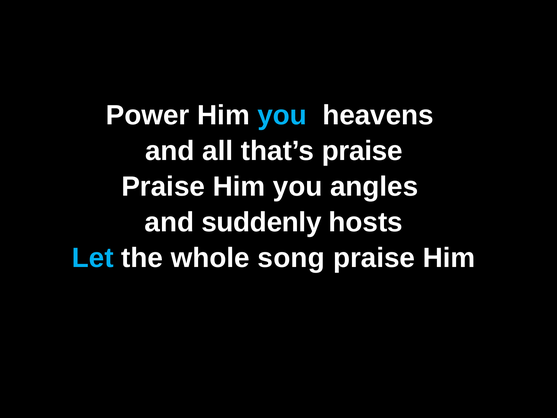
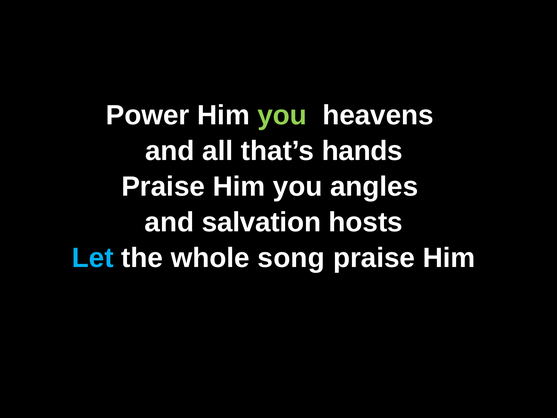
you colour: light blue -> light green (282, 115)
that’s praise: praise -> hands (362, 151)
suddenly: suddenly -> salvation (261, 222)
